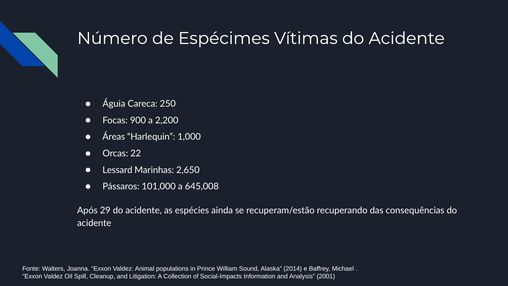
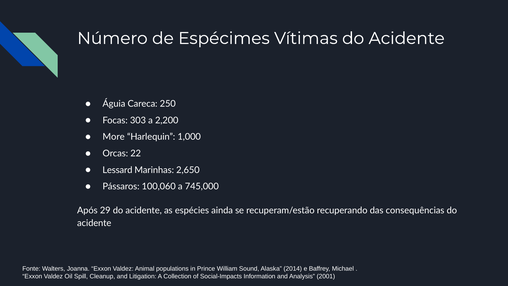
900: 900 -> 303 (138, 120)
Áreas: Áreas -> More (114, 137)
101,000: 101,000 -> 100,060 (159, 186)
645,008: 645,008 -> 745,000 (202, 186)
